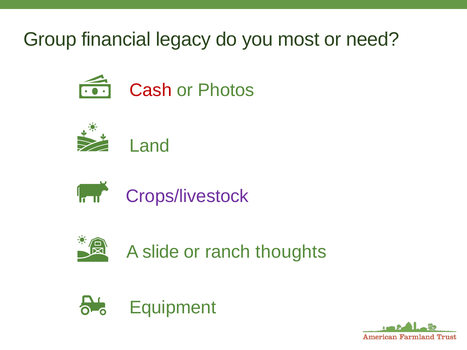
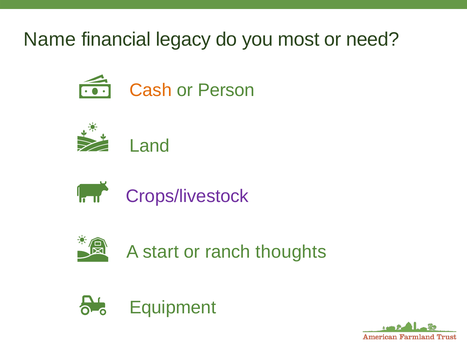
Group: Group -> Name (50, 40)
Cash colour: red -> orange (151, 90)
Photos: Photos -> Person (226, 90)
slide: slide -> start (161, 252)
